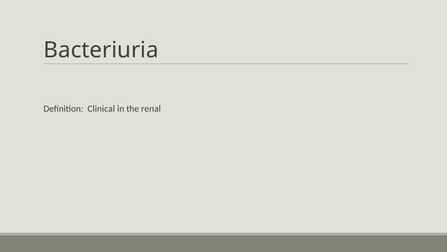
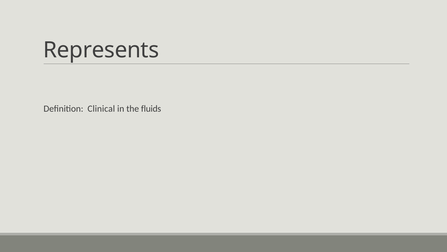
Bacteriuria: Bacteriuria -> Represents (101, 50)
renal: renal -> fluids (151, 109)
